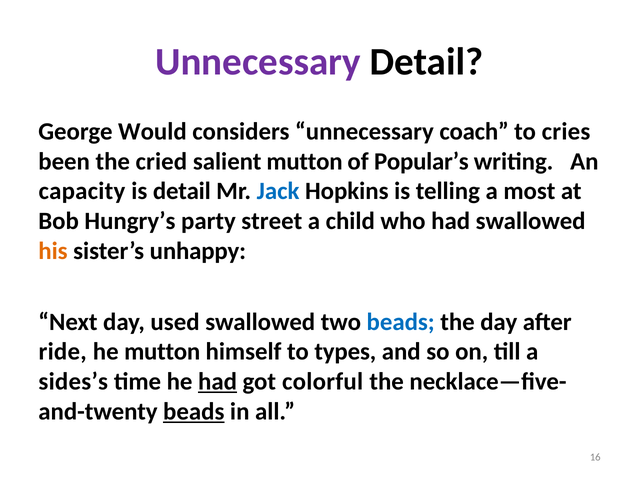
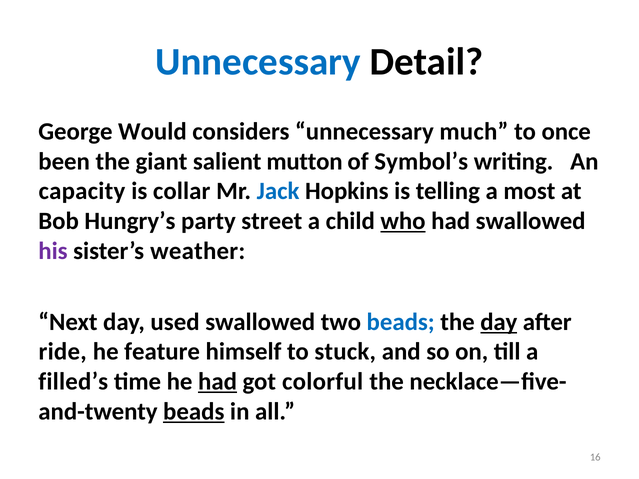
Unnecessary colour: purple -> blue (258, 62)
coach: coach -> much (474, 132)
cries: cries -> once (566, 132)
cried: cried -> giant (161, 162)
Popular’s: Popular’s -> Symbol’s (421, 162)
is detail: detail -> collar (182, 191)
who underline: none -> present (403, 221)
his colour: orange -> purple (53, 251)
unhappy: unhappy -> weather (198, 251)
day underline: none -> present (499, 322)
he mutton: mutton -> feature (162, 352)
types: types -> stuck (345, 352)
sides’s: sides’s -> filled’s (73, 382)
